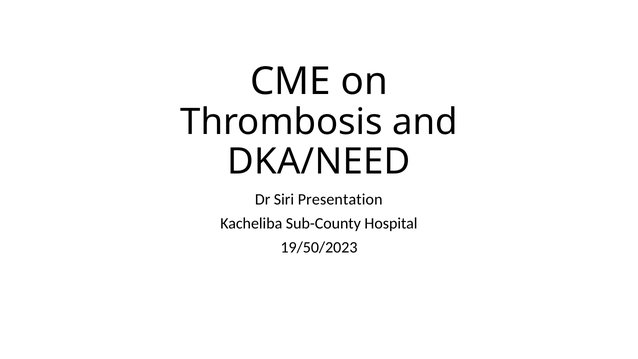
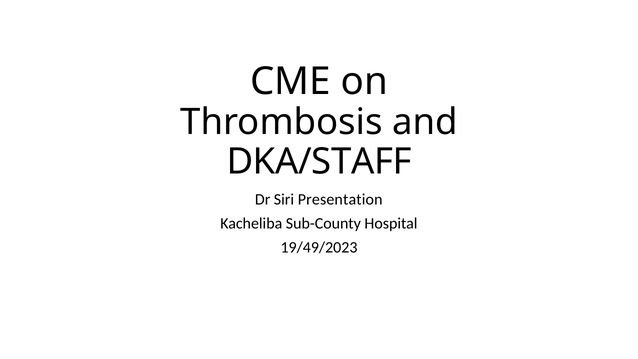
DKA/NEED: DKA/NEED -> DKA/STAFF (319, 162)
19/50/2023: 19/50/2023 -> 19/49/2023 (319, 247)
